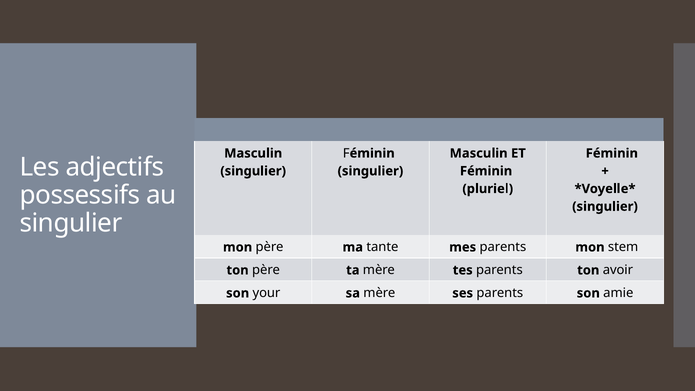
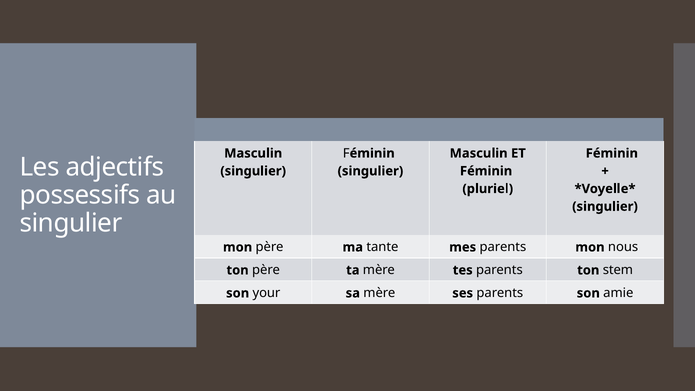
stem: stem -> nous (623, 247)
avoir: avoir -> stem (618, 270)
